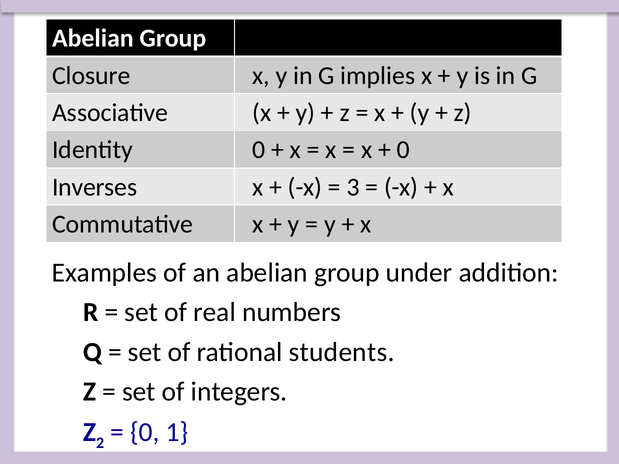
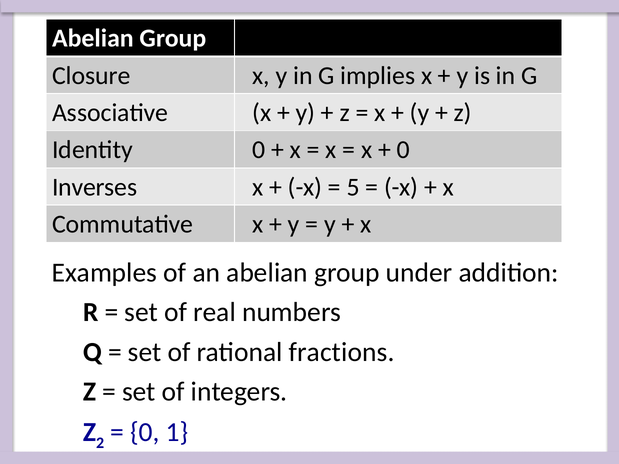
3: 3 -> 5 (353, 187)
students: students -> fractions (342, 352)
